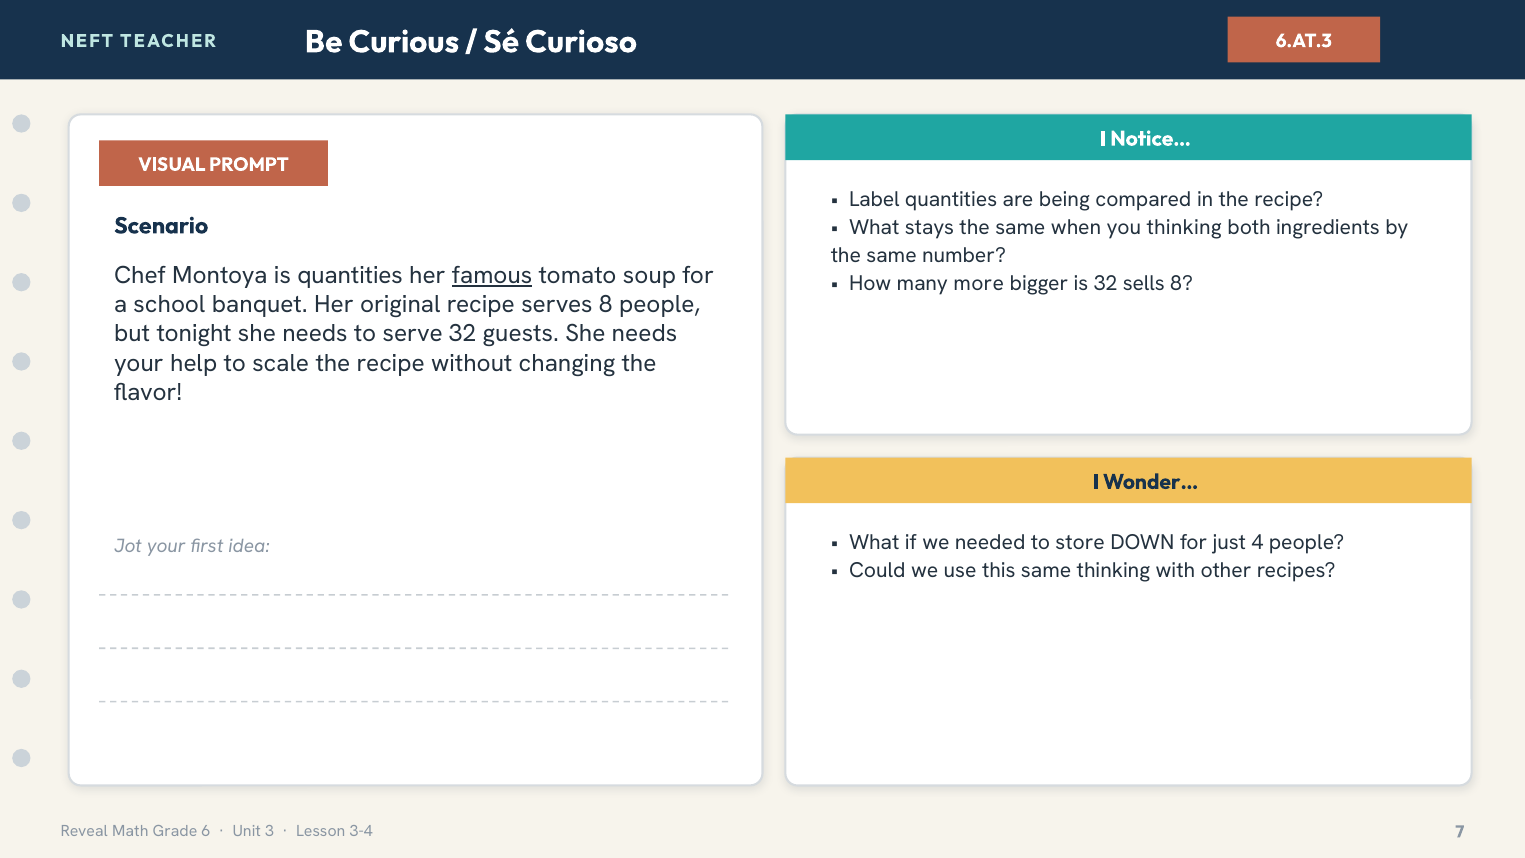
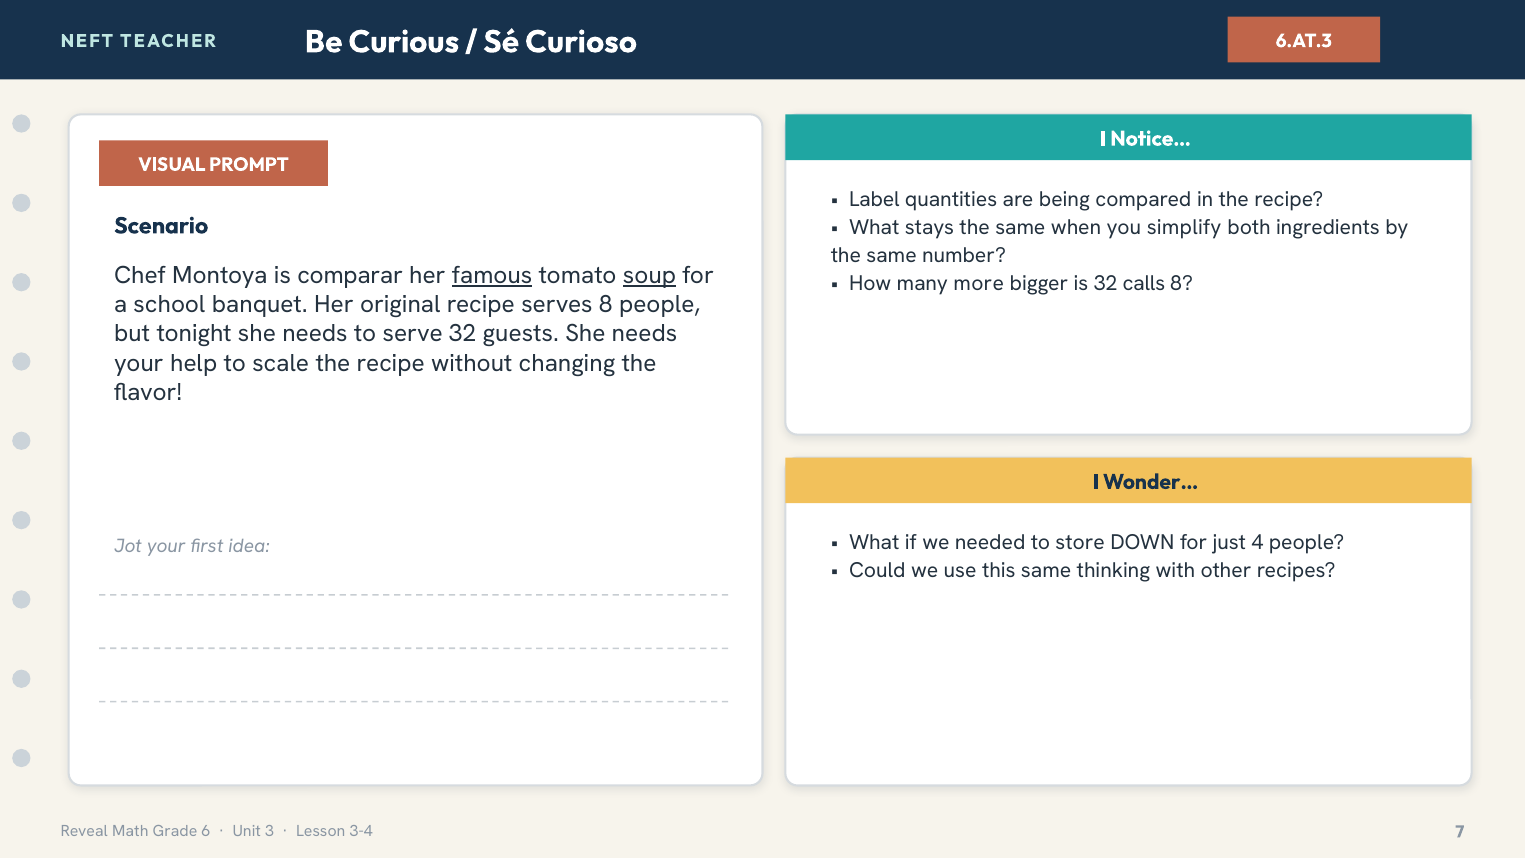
you thinking: thinking -> simplify (1184, 228)
is quantities: quantities -> comparar (350, 275)
soup underline: none -> present (650, 275)
sells: sells -> calls (1144, 283)
